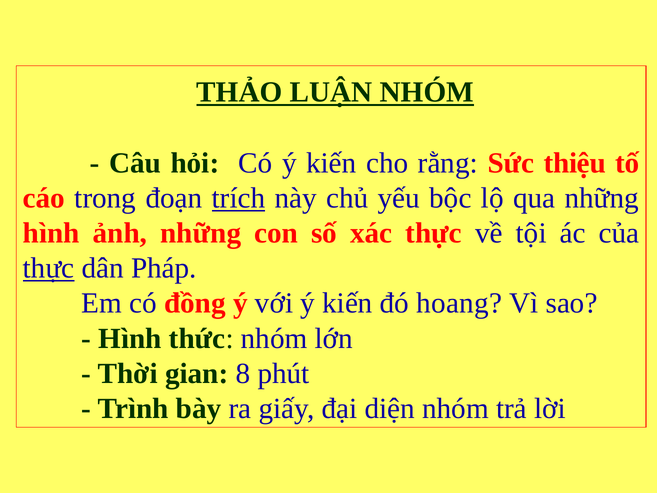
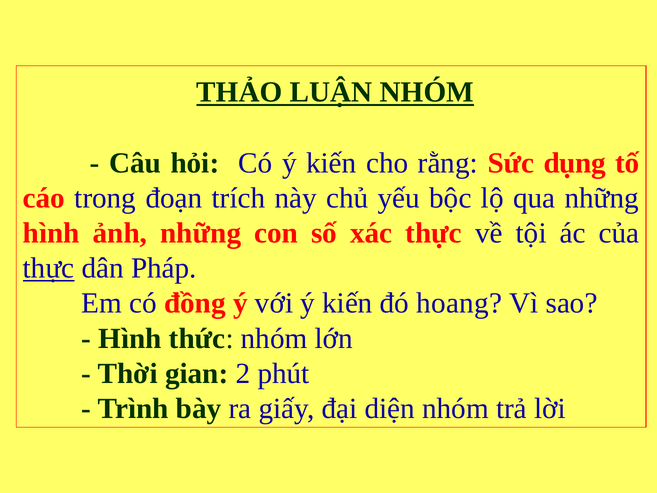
thiệu: thiệu -> dụng (575, 163)
trích underline: present -> none (238, 198)
8: 8 -> 2 (243, 373)
